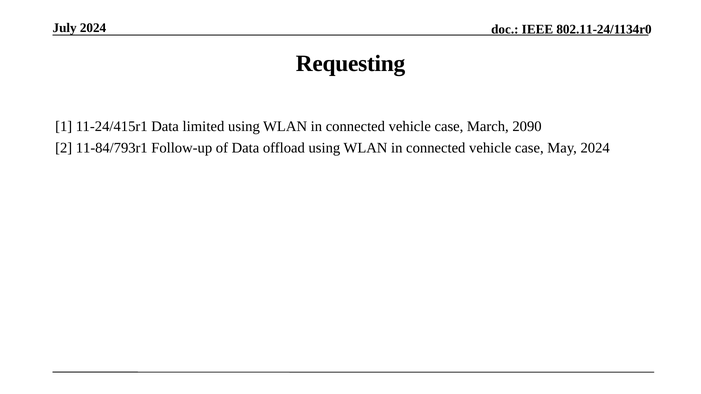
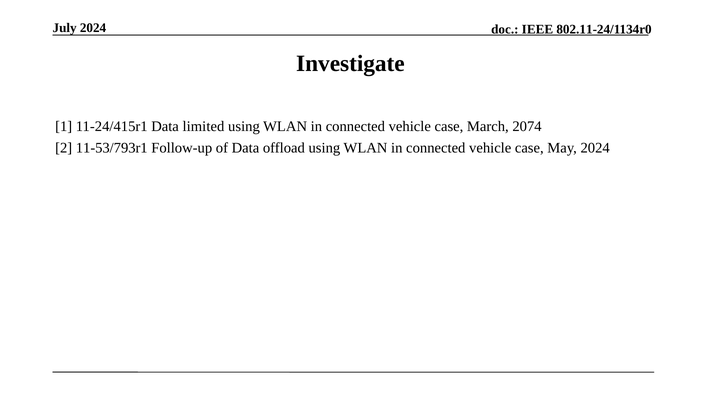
Requesting: Requesting -> Investigate (350, 63)
2090: 2090 -> 2074 (527, 126)
11-84/793r1: 11-84/793r1 -> 11-53/793r1 (112, 148)
